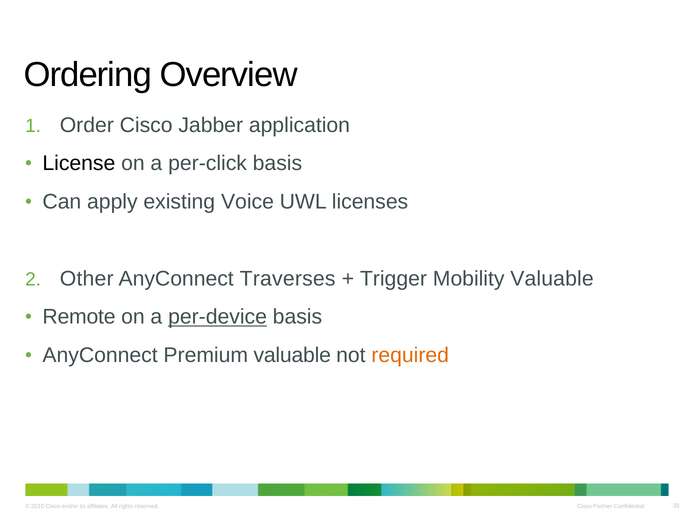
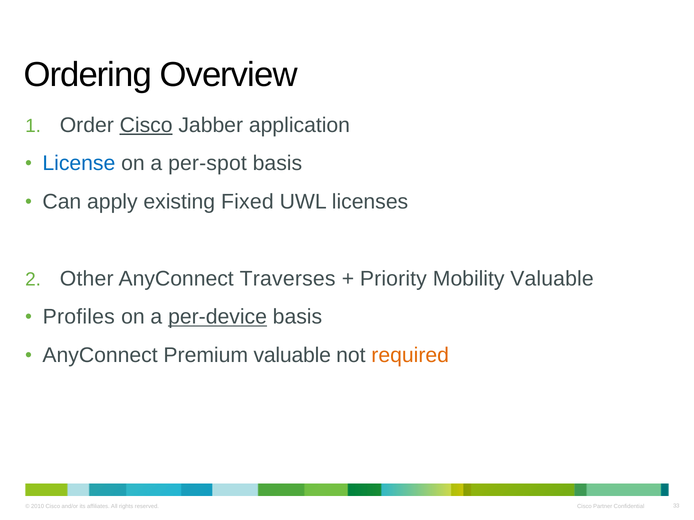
Cisco underline: none -> present (146, 125)
License colour: black -> blue (79, 164)
per-click: per-click -> per-spot (207, 164)
Voice: Voice -> Fixed (247, 202)
Trigger: Trigger -> Priority (393, 279)
Remote: Remote -> Profiles (79, 317)
